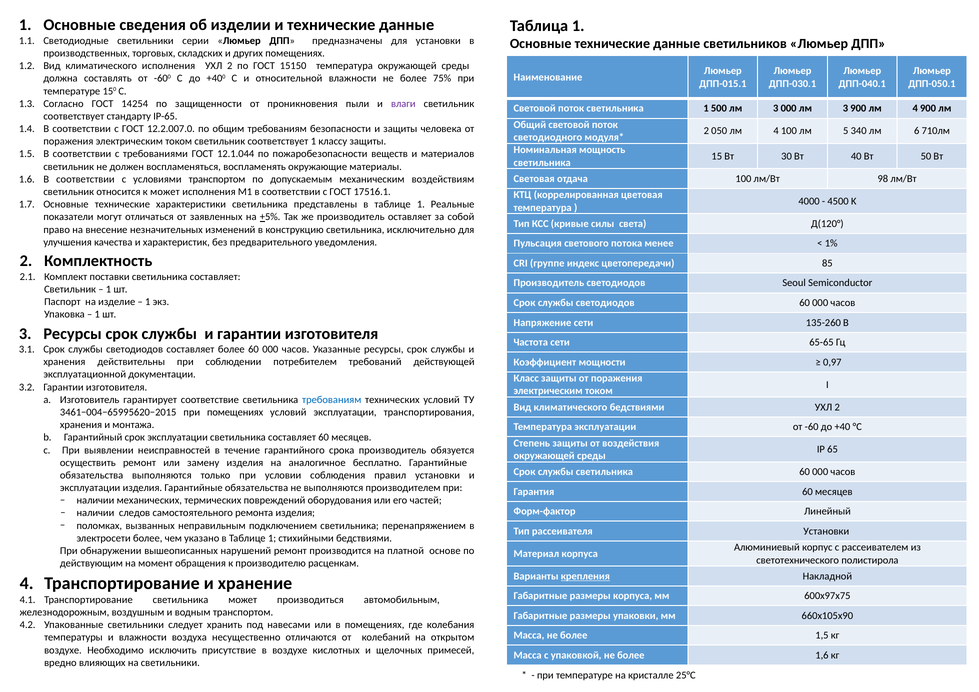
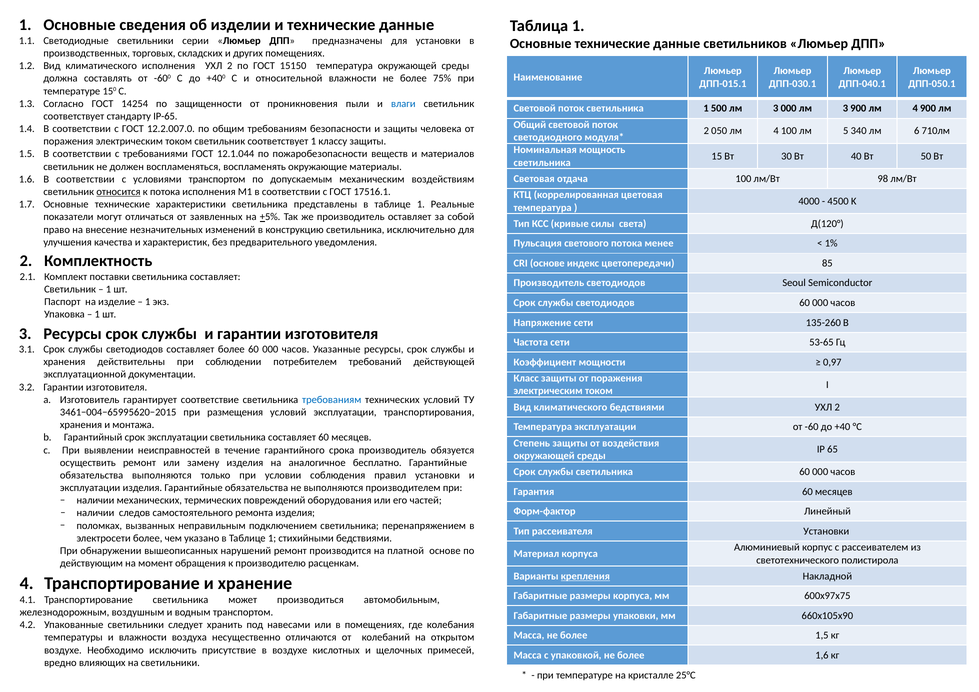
влаги colour: purple -> blue (403, 104)
относится underline: none -> present (119, 192)
к может: может -> потока (165, 192)
CRI группе: группе -> основе (547, 263)
65-65: 65-65 -> 53-65 (821, 342)
при помещениях: помещениях -> размещения (235, 412)
